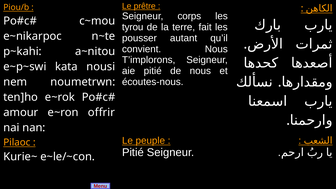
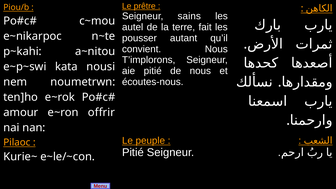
corps: corps -> sains (189, 16)
tyrou: tyrou -> autel (133, 27)
